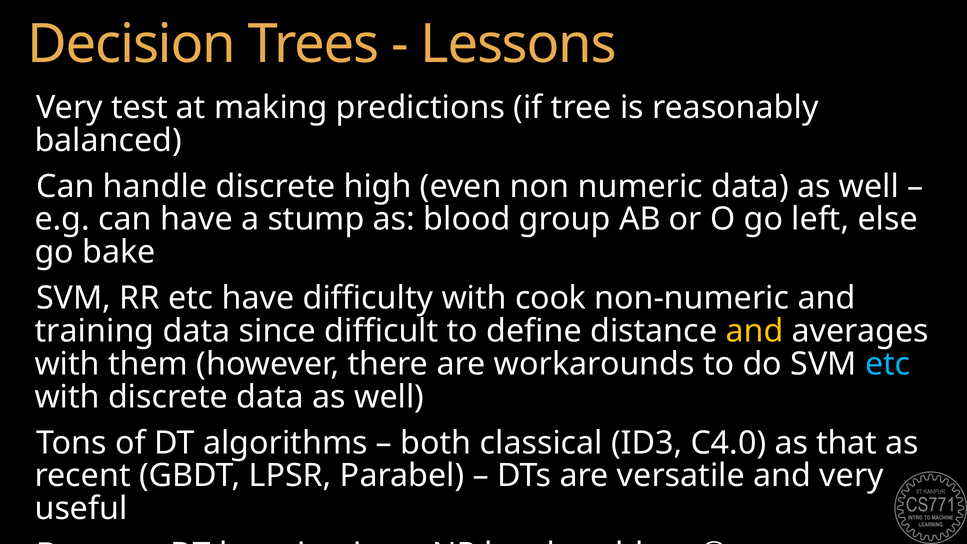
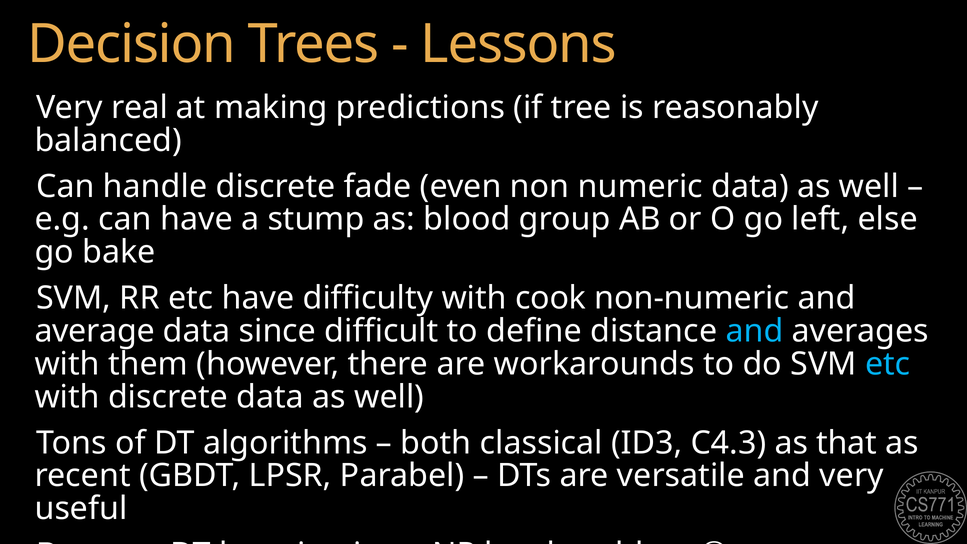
test: test -> real (140, 107)
high: high -> fade (378, 186)
training: training -> average (95, 331)
and colour: yellow -> light blue (754, 331)
C4.0: C4.0 -> C4.3 (728, 443)
